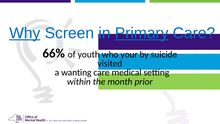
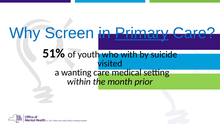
Why underline: present -> none (25, 33)
66%: 66% -> 51% (54, 53)
your: your -> with (129, 54)
